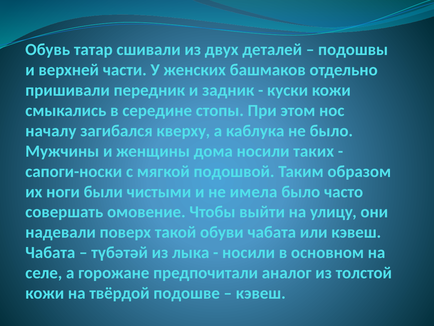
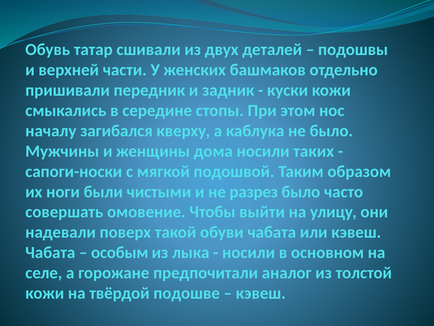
имела: имела -> разрез (254, 191)
түбәтәй: түбәтәй -> особым (120, 252)
